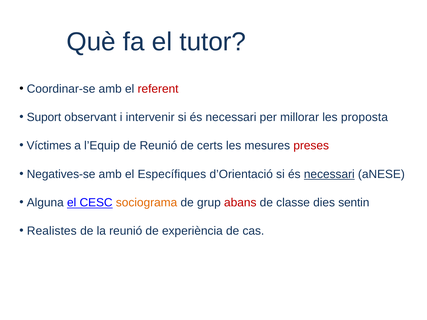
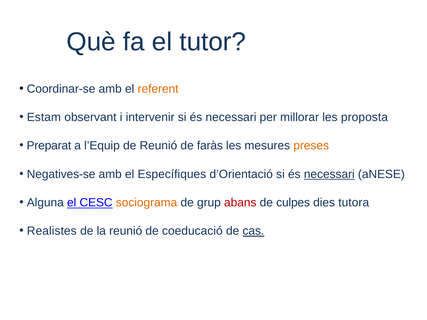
referent colour: red -> orange (158, 89)
Suport: Suport -> Estam (44, 117)
Víctimes: Víctimes -> Preparat (49, 146)
certs: certs -> faràs (210, 146)
preses colour: red -> orange (311, 146)
classe: classe -> culpes (293, 203)
sentin: sentin -> tutora (354, 203)
experiència: experiència -> coeducació (192, 231)
cas underline: none -> present (253, 231)
